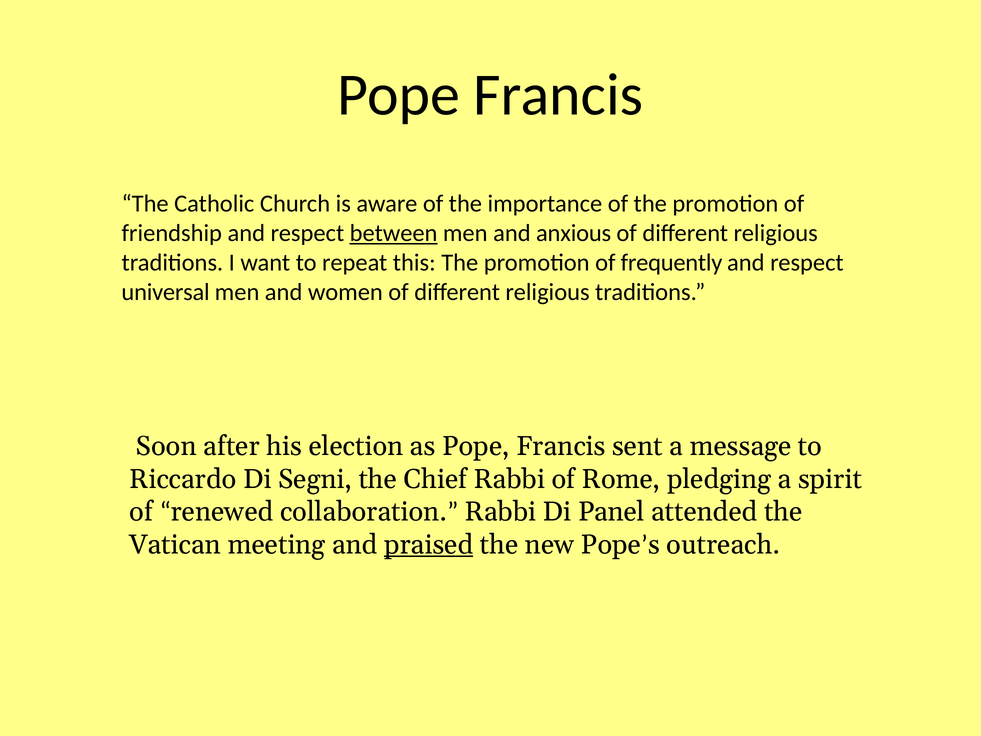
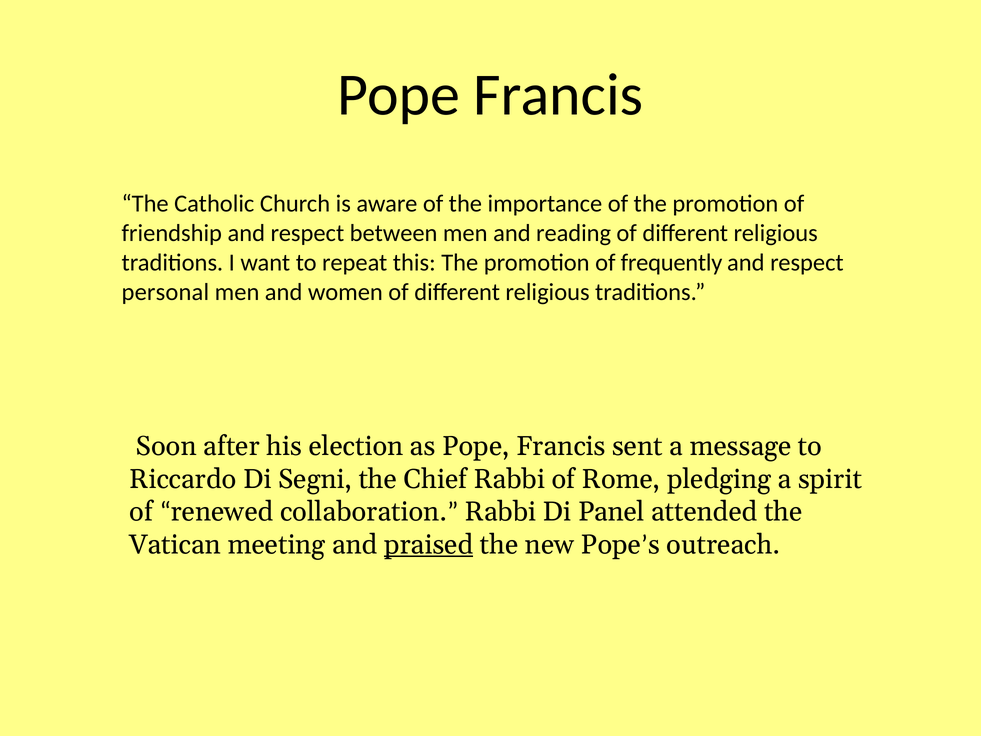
between underline: present -> none (394, 233)
anxious: anxious -> reading (574, 233)
universal: universal -> personal (165, 292)
